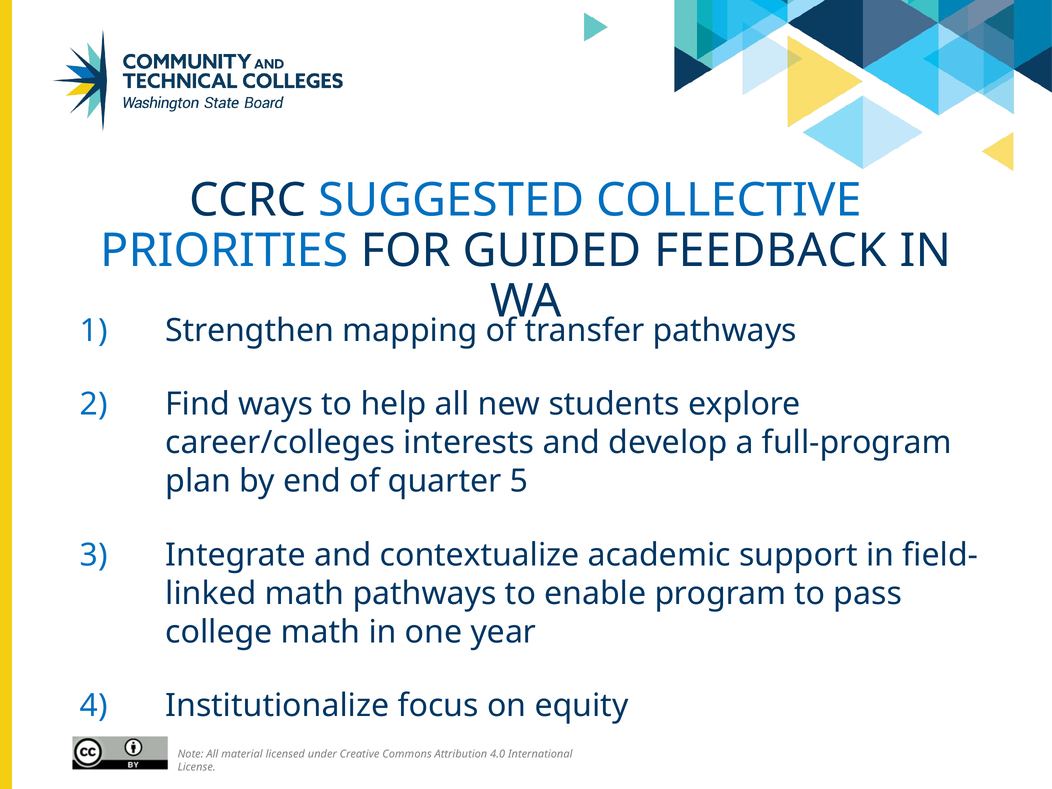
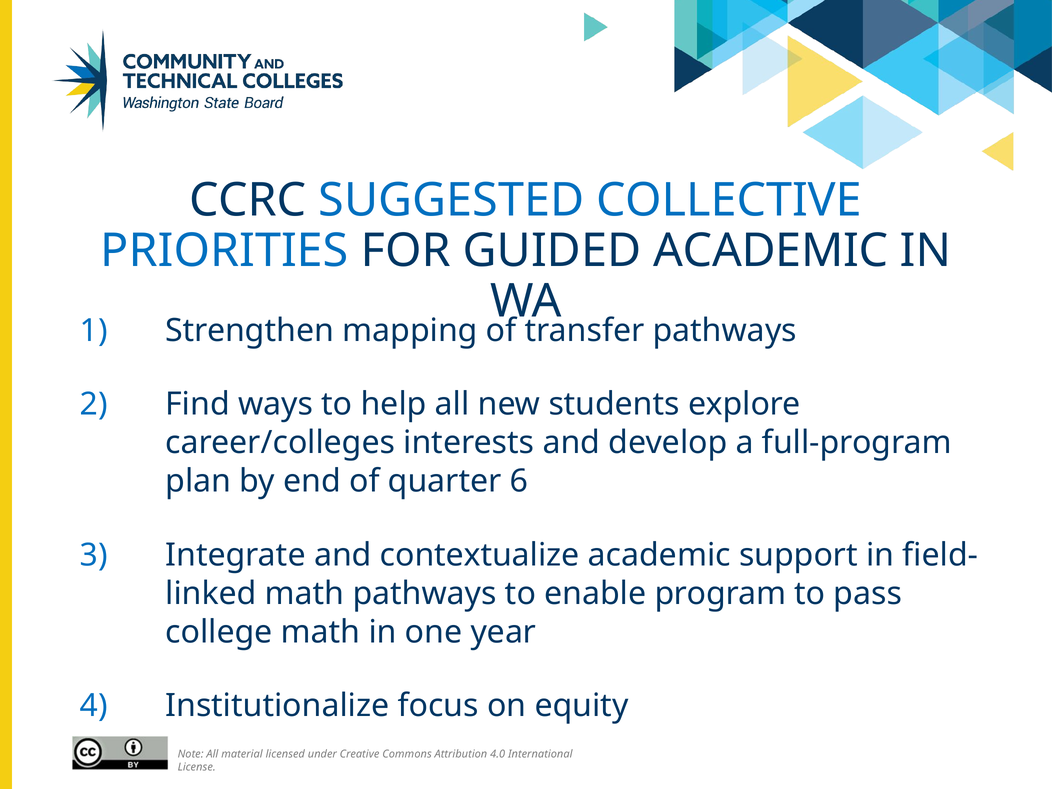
GUIDED FEEDBACK: FEEDBACK -> ACADEMIC (771, 251)
5: 5 -> 6 (519, 481)
